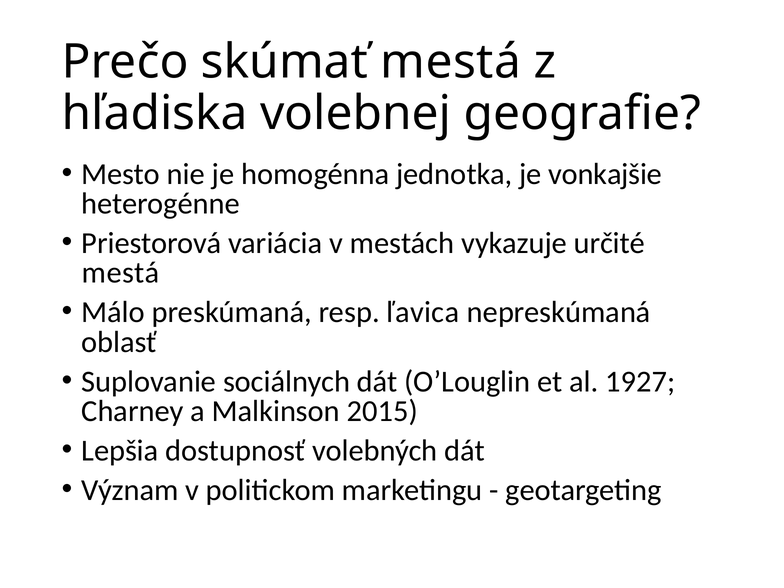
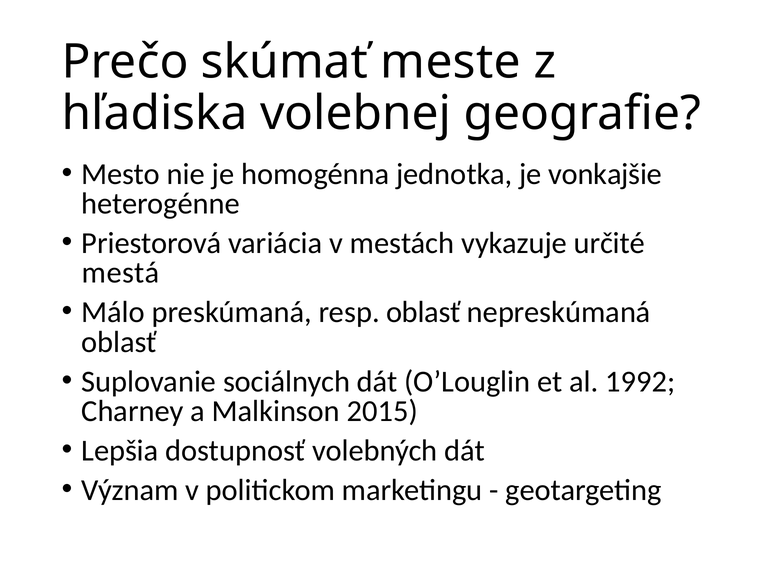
skúmať mestá: mestá -> meste (451, 62)
resp ľavica: ľavica -> oblasť (423, 312)
1927: 1927 -> 1992 (640, 381)
